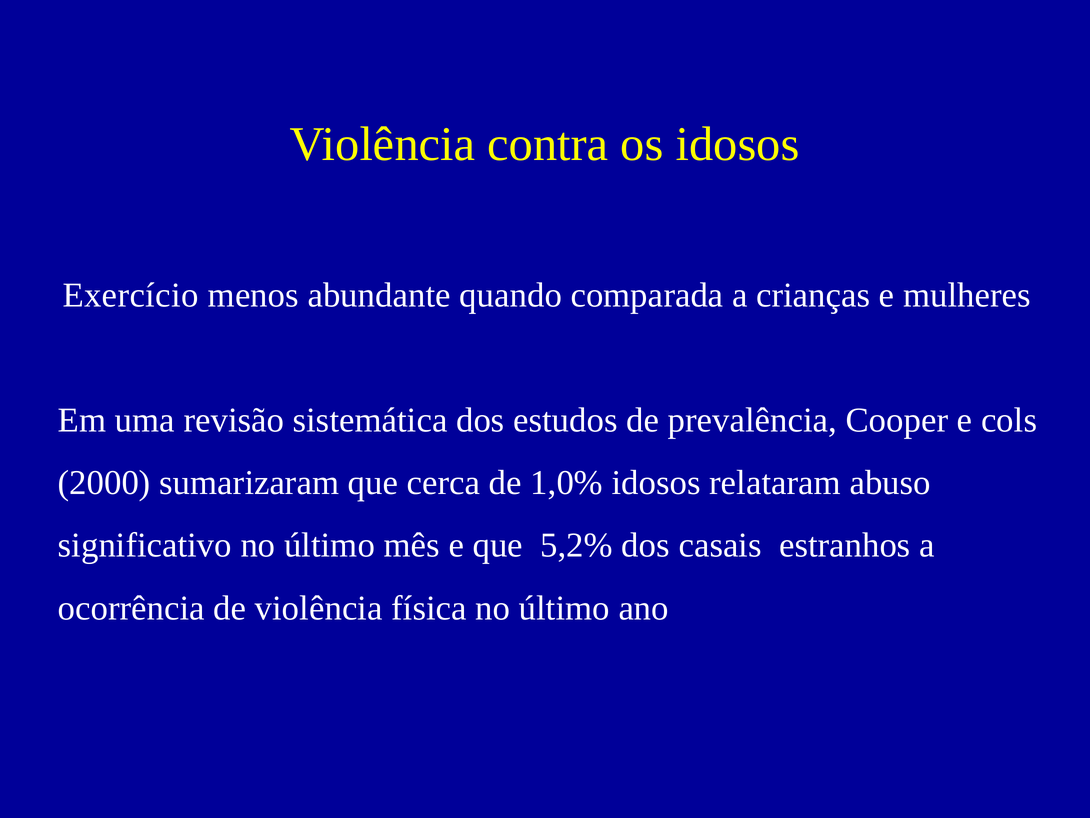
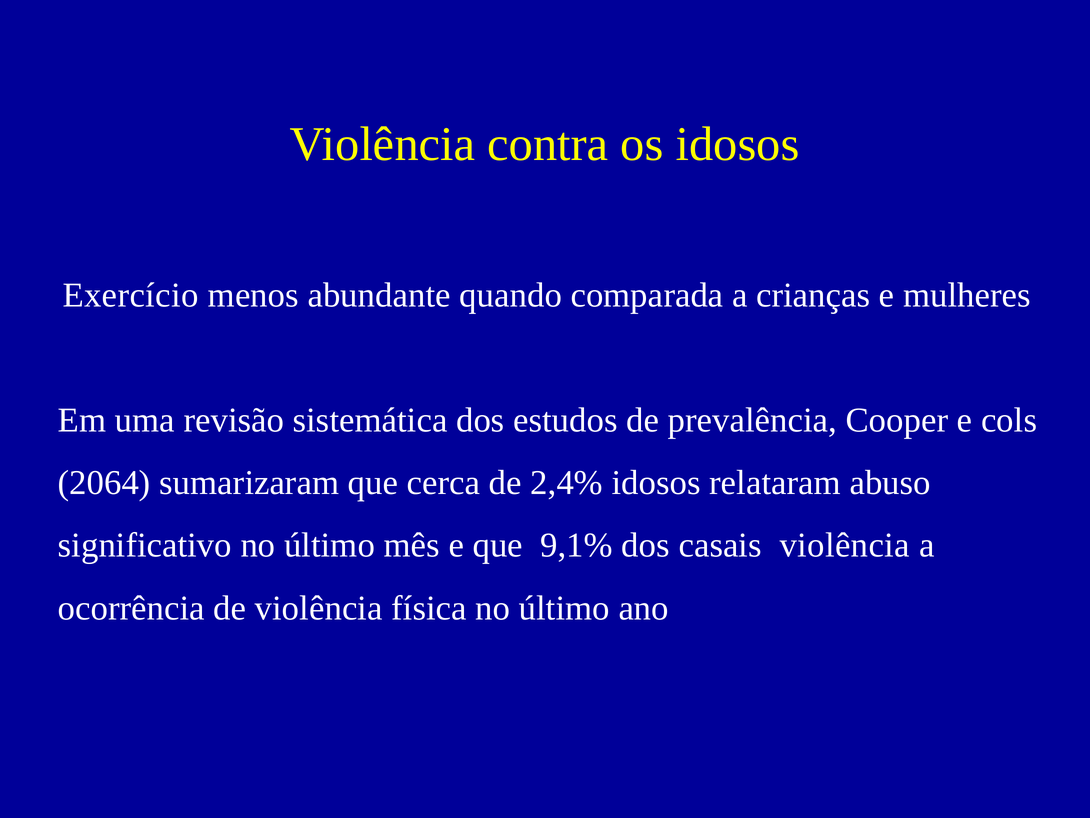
2000: 2000 -> 2064 (104, 482)
1,0%: 1,0% -> 2,4% (567, 482)
5,2%: 5,2% -> 9,1% (577, 545)
casais estranhos: estranhos -> violência (845, 545)
